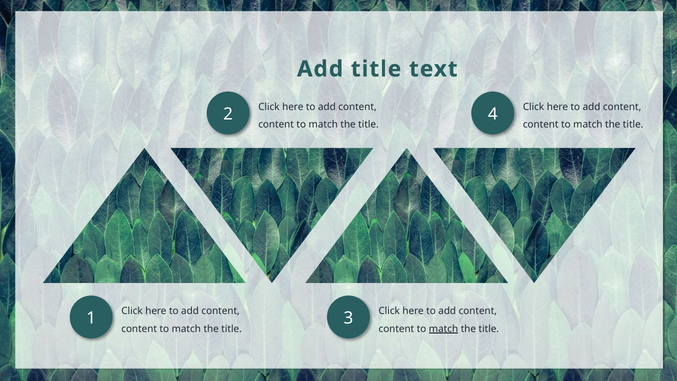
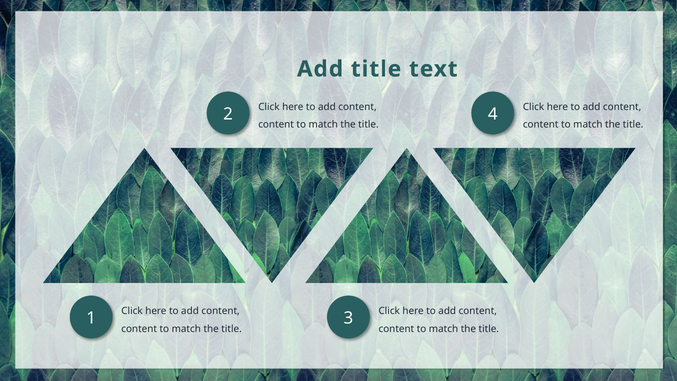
match underline: present -> none (444, 329)
